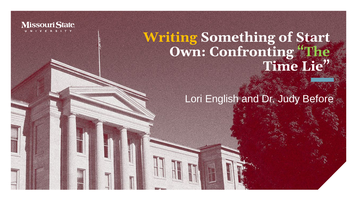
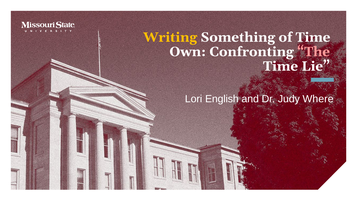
of Start: Start -> Time (313, 37)
The colour: light green -> pink (314, 52)
Before: Before -> Where (318, 99)
